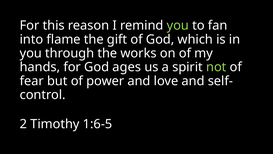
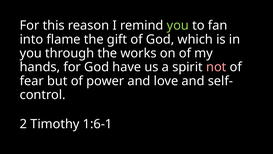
ages: ages -> have (127, 67)
not colour: light green -> pink (216, 67)
1:6-5: 1:6-5 -> 1:6-1 (98, 124)
